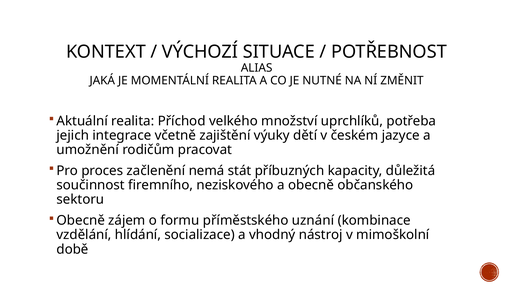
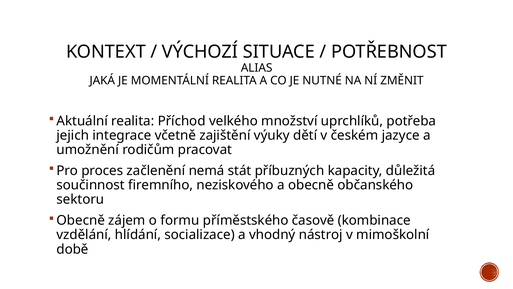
uznání: uznání -> časově (313, 220)
